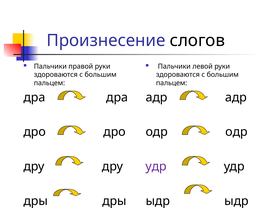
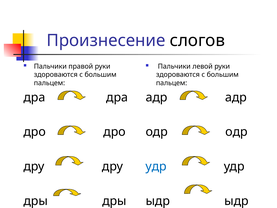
удр colour: purple -> blue (156, 166)
